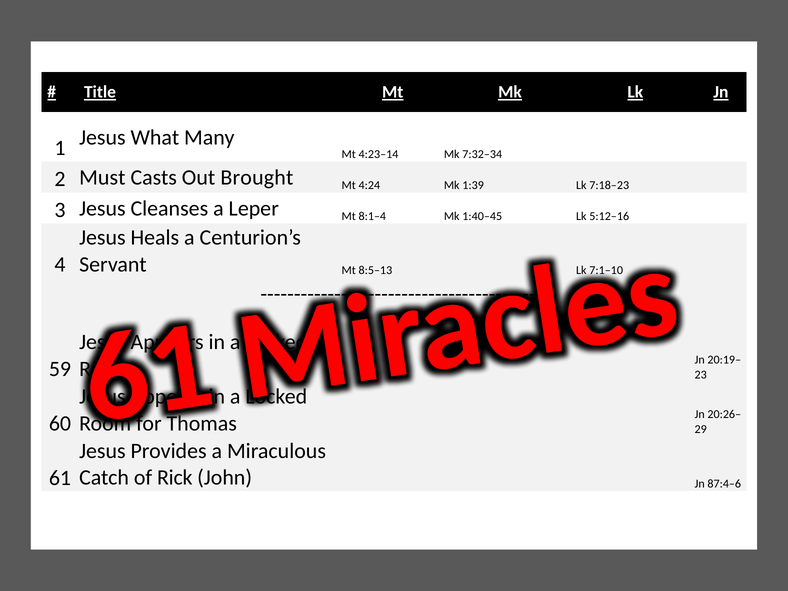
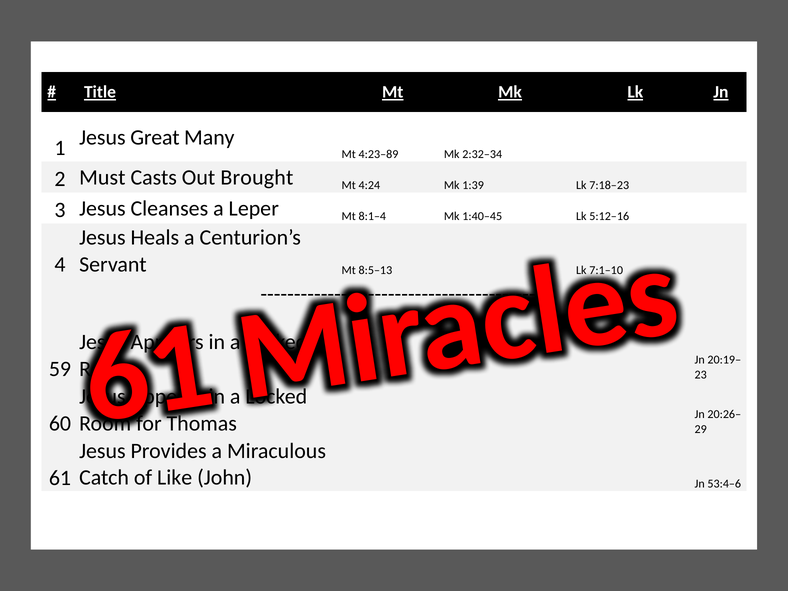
What: What -> Great (155, 137)
4:23–14: 4:23–14 -> 4:23–89 (378, 154)
7:32–34: 7:32–34 -> 2:32–34 (482, 154)
Rick: Rick -> Like (175, 478)
87:4–6: 87:4–6 -> 53:4–6 (724, 484)
